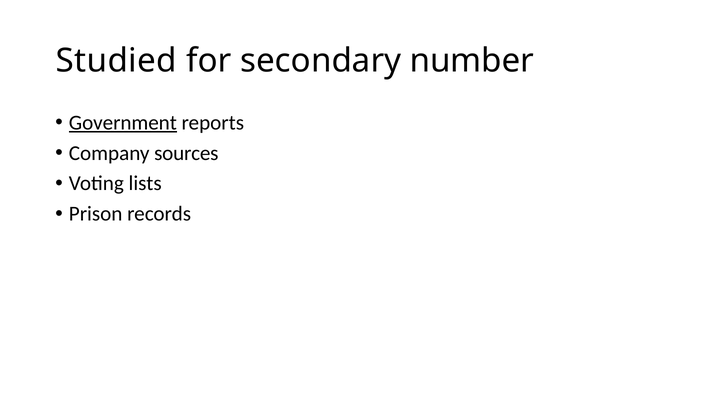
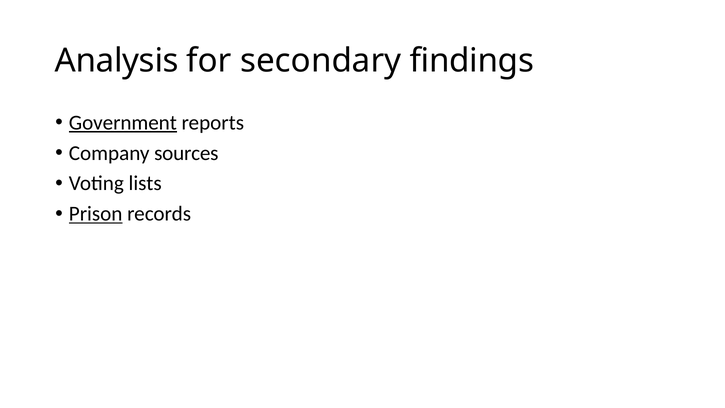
Studied: Studied -> Analysis (117, 61)
number: number -> findings (472, 61)
Prison underline: none -> present (96, 214)
